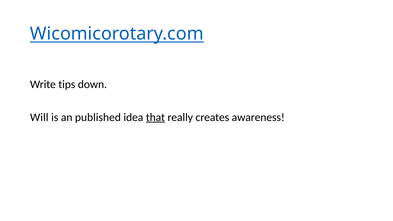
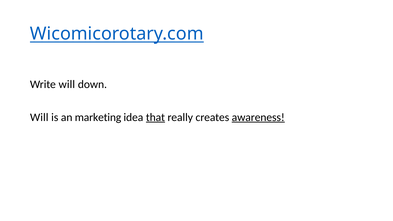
Write tips: tips -> will (67, 84)
published: published -> marketing (98, 117)
awareness underline: none -> present (258, 117)
